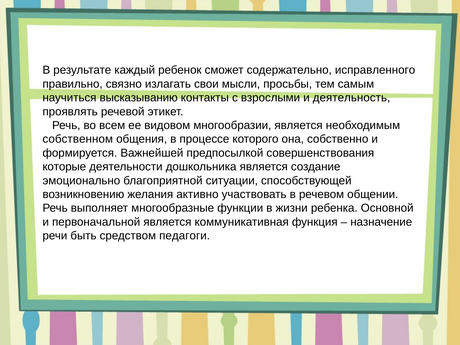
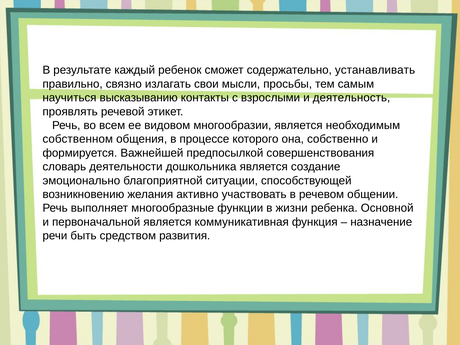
исправленного: исправленного -> устанавливать (375, 70)
которые: которые -> словарь (64, 167)
педагоги: педагоги -> развития (185, 236)
